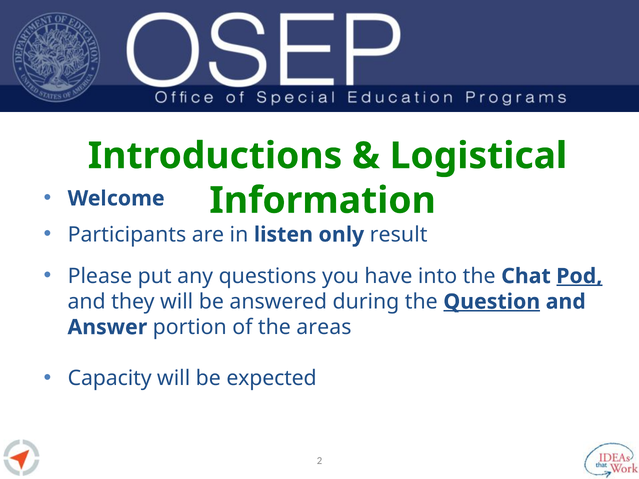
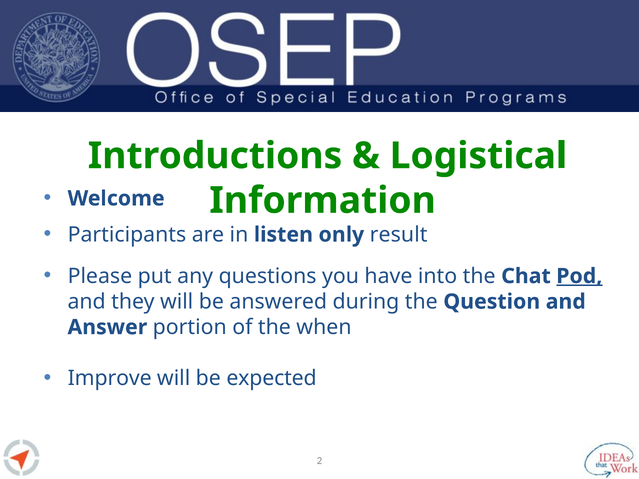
Question underline: present -> none (492, 302)
areas: areas -> when (324, 327)
Capacity: Capacity -> Improve (110, 379)
